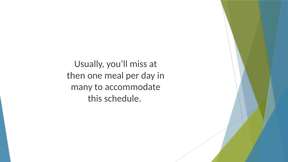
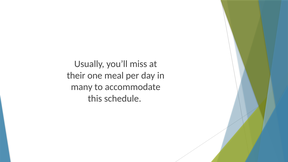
then: then -> their (76, 75)
